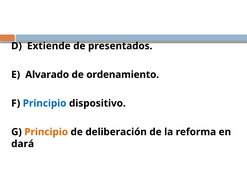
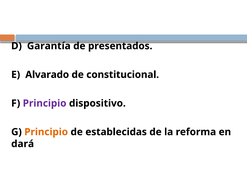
Extiende: Extiende -> Garantía (49, 46)
ordenamiento: ordenamiento -> constitucional (123, 75)
Principio colour: blue -> purple (45, 103)
deliberación: deliberación -> establecidas (116, 132)
